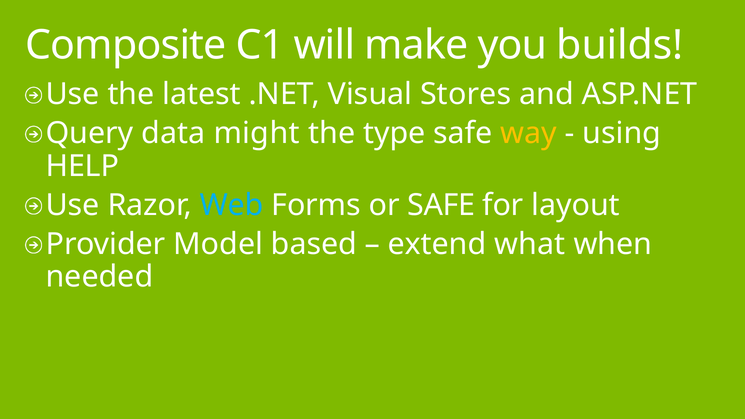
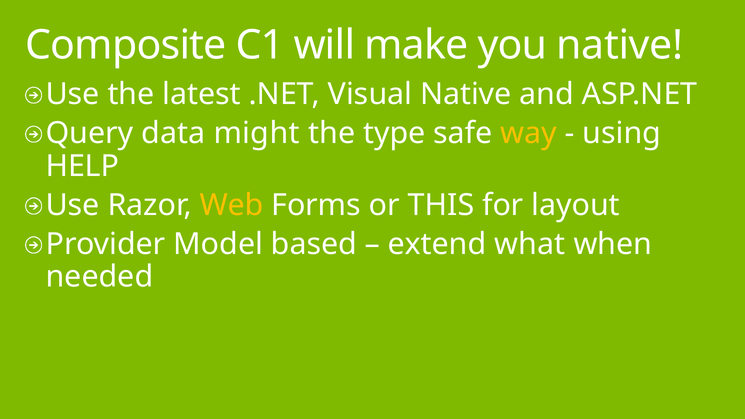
you builds: builds -> native (620, 45)
Visual Stores: Stores -> Native (466, 94)
Web colour: light blue -> yellow (232, 205)
or SAFE: SAFE -> THIS (441, 205)
